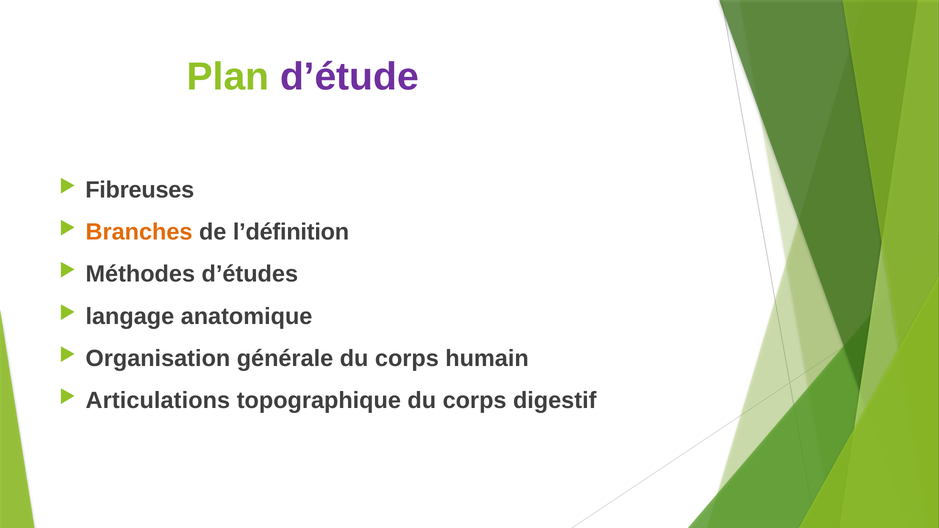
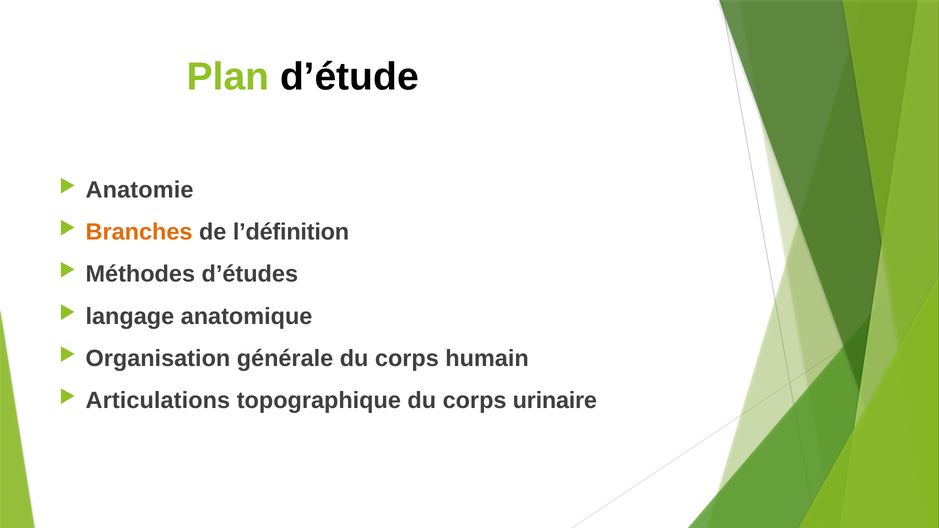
d’étude colour: purple -> black (349, 77)
Fibreuses: Fibreuses -> Anatomie (140, 190)
digestif: digestif -> urinaire (555, 401)
